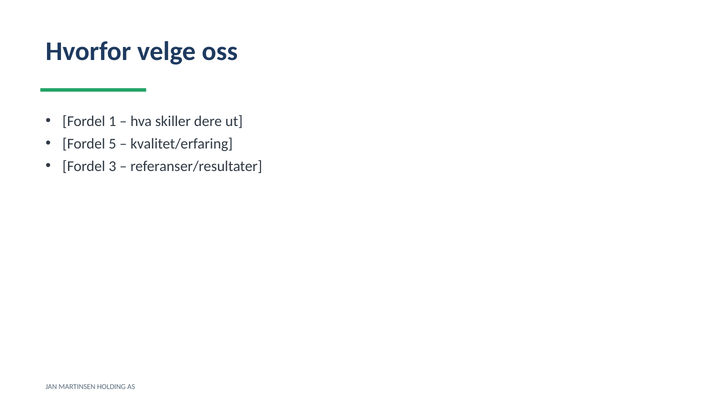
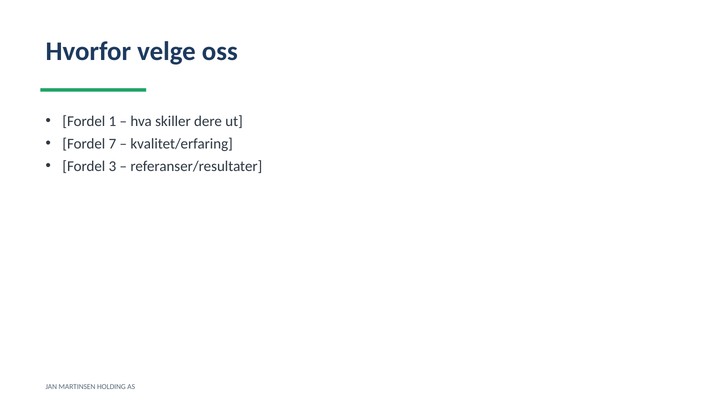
5: 5 -> 7 (112, 144)
